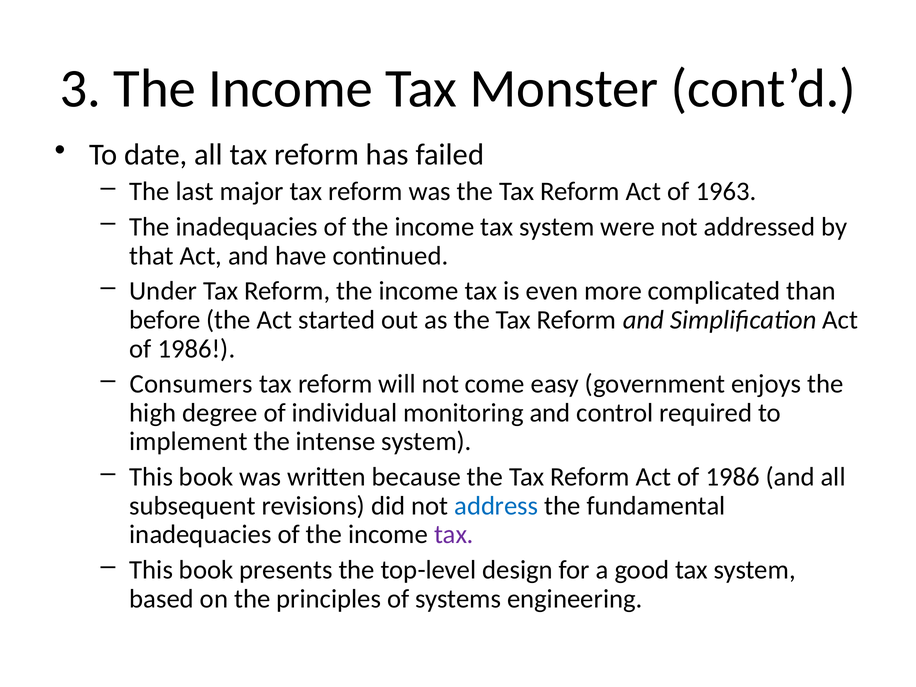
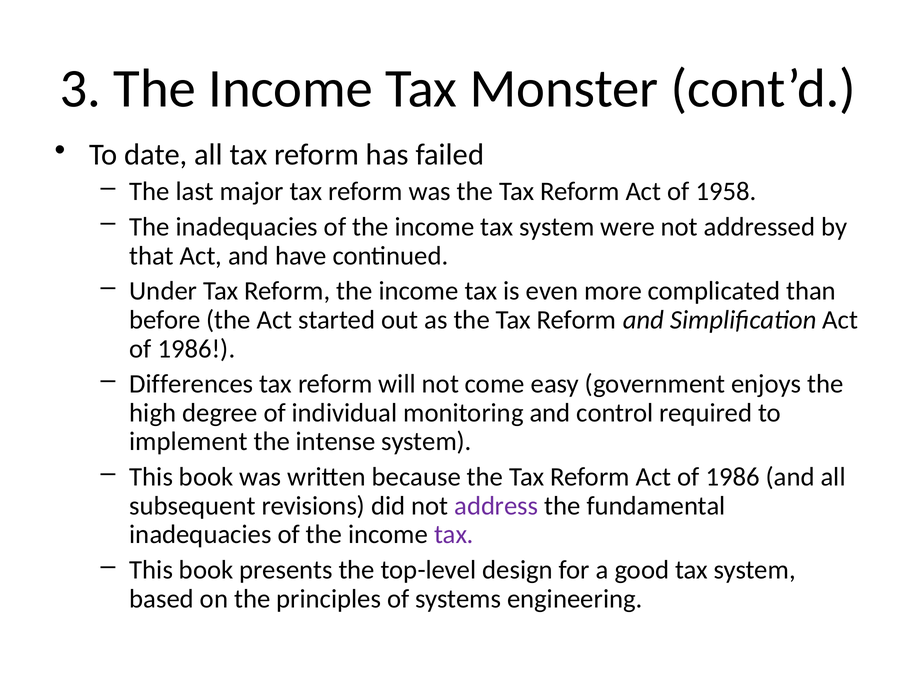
1963: 1963 -> 1958 (726, 192)
Consumers: Consumers -> Differences (191, 384)
address colour: blue -> purple (496, 506)
